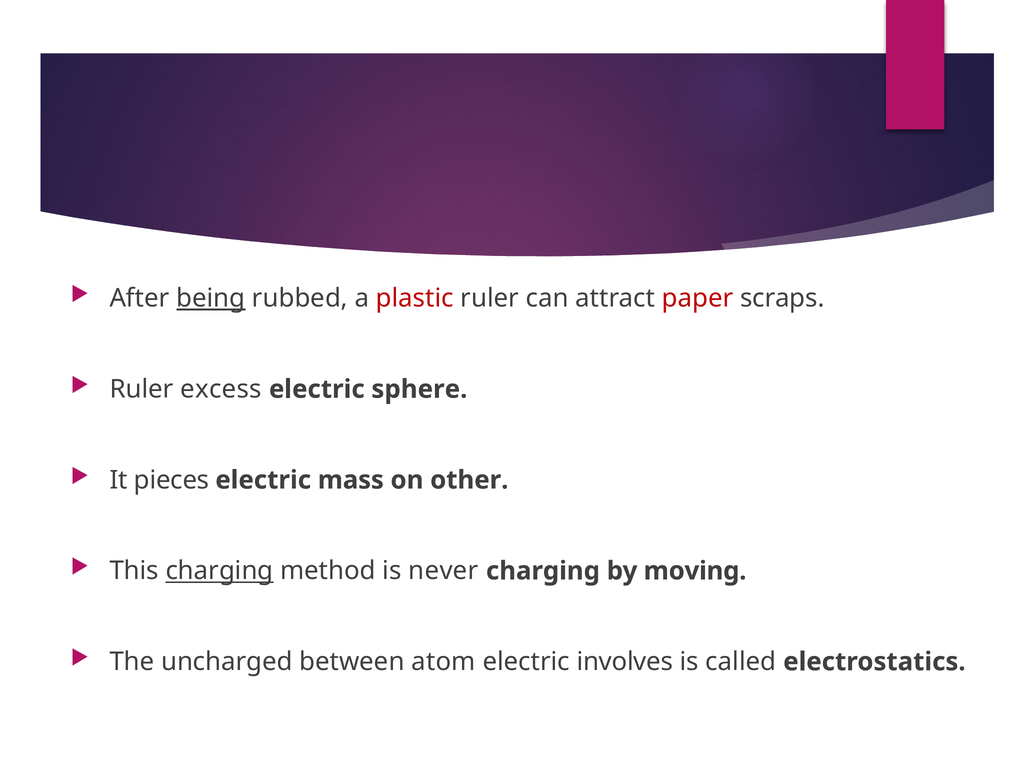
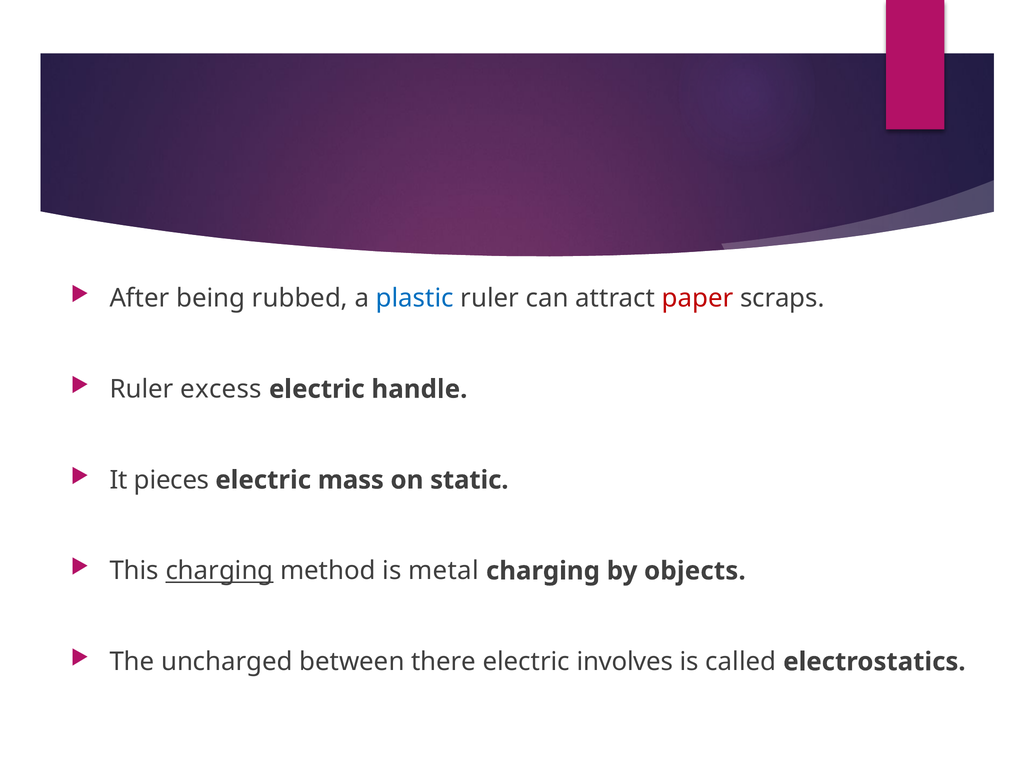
being underline: present -> none (211, 298)
plastic colour: red -> blue (415, 298)
sphere: sphere -> handle (419, 389)
other: other -> static (469, 480)
never: never -> metal (444, 571)
moving: moving -> objects (695, 571)
atom: atom -> there (444, 662)
